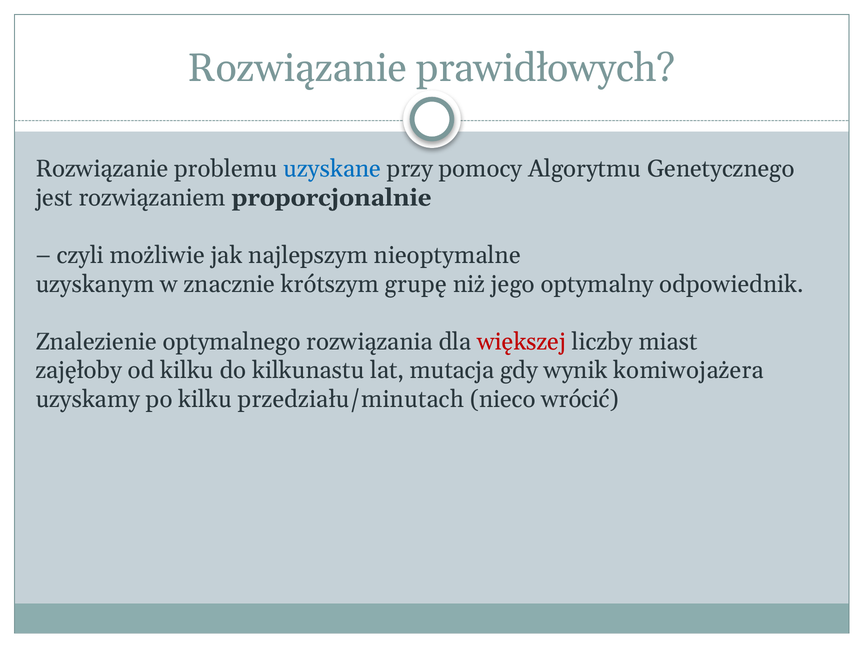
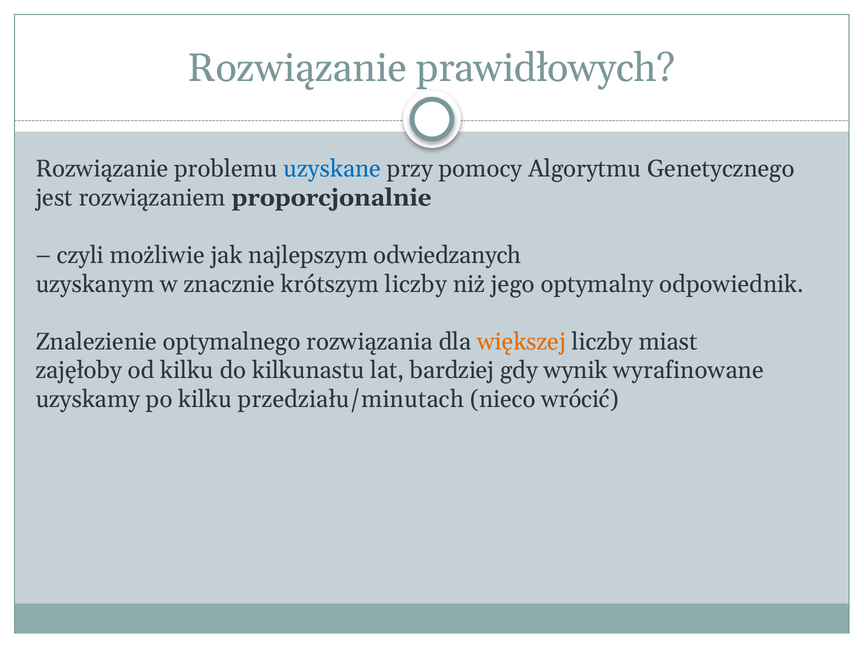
nieoptymalne: nieoptymalne -> odwiedzanych (447, 255)
krótszym grupę: grupę -> liczby (416, 284)
większej colour: red -> orange (522, 342)
mutacja: mutacja -> bardziej (452, 371)
komiwojażera: komiwojażera -> wyrafinowane (689, 371)
